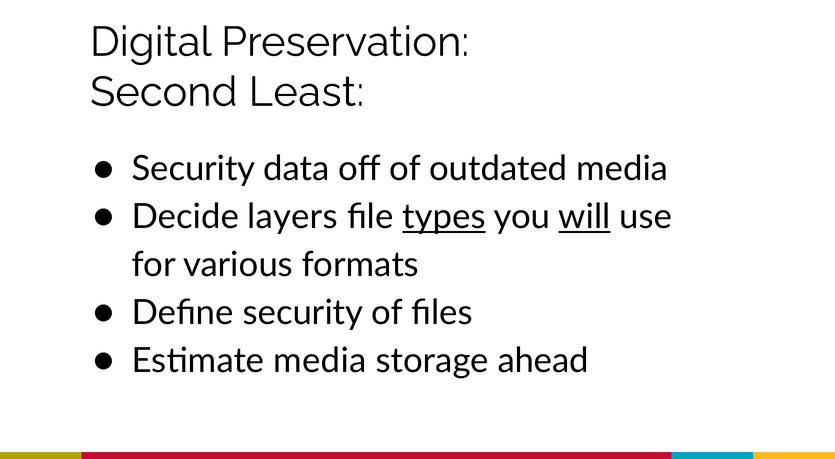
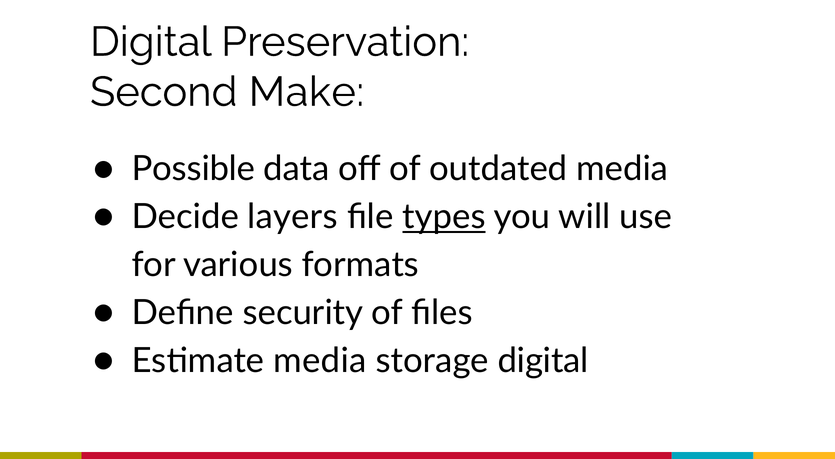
Least: Least -> Make (306, 92)
Security: Security -> Possible (194, 169)
will underline: present -> none (584, 217)
storage ahead: ahead -> digital (543, 361)
